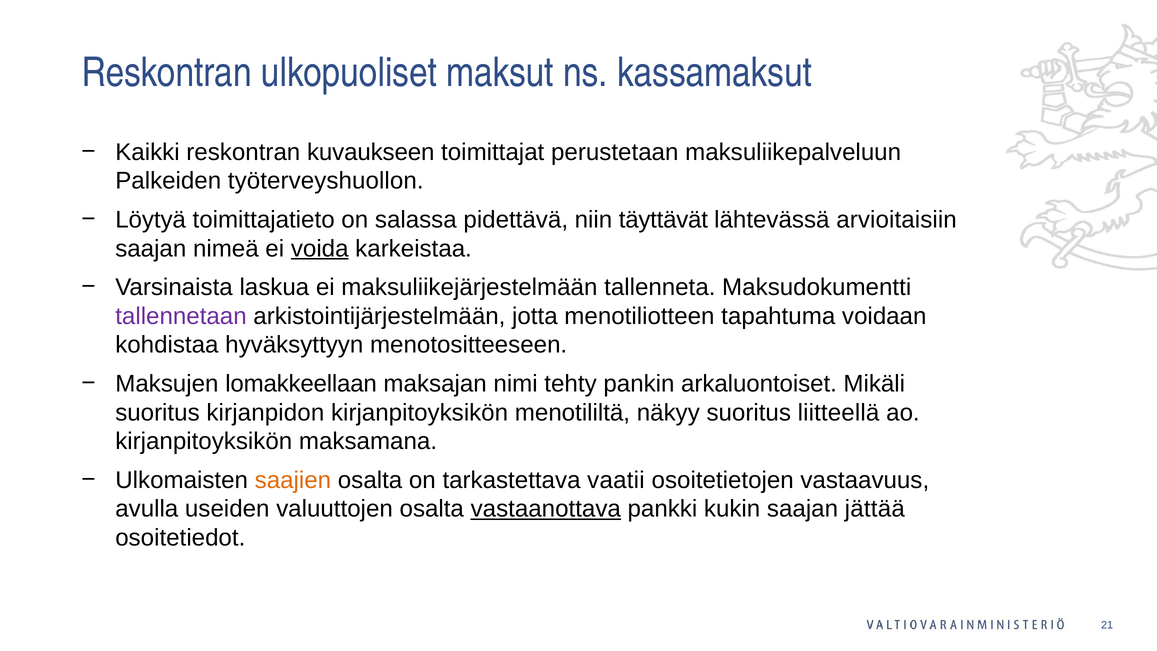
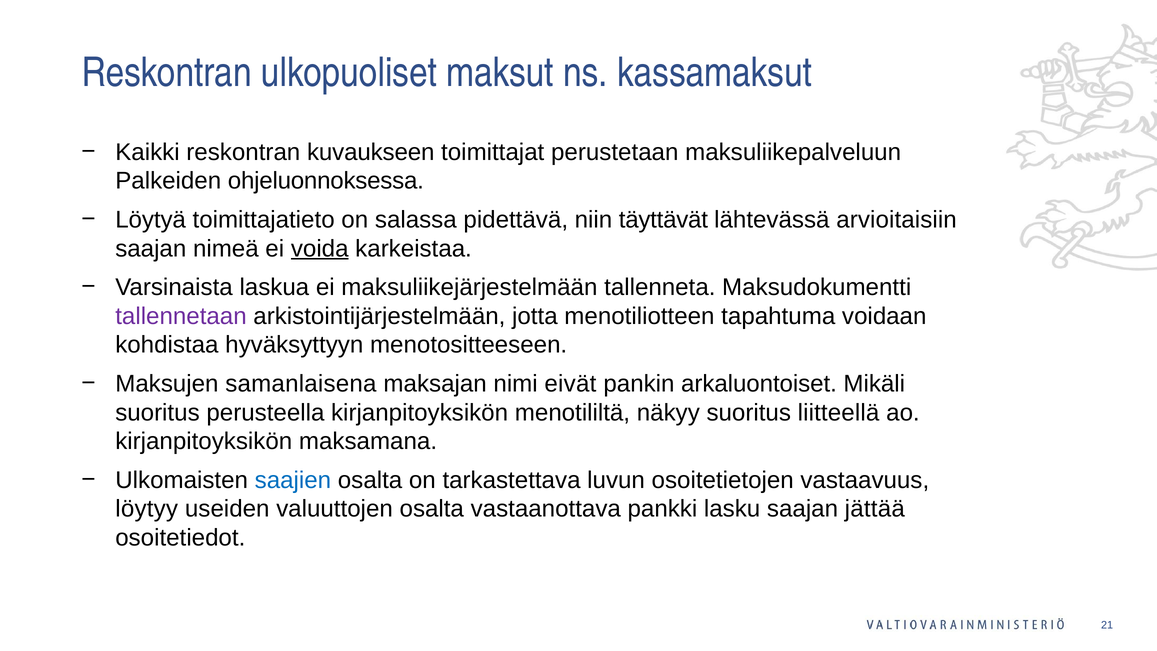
työterveyshuollon: työterveyshuollon -> ohjeluonnoksessa (326, 181)
lomakkeellaan: lomakkeellaan -> samanlaisena (301, 383)
tehty: tehty -> eivät (570, 383)
kirjanpidon: kirjanpidon -> perusteella (265, 412)
saajien colour: orange -> blue (293, 480)
vaatii: vaatii -> luvun (616, 480)
avulla: avulla -> löytyy (147, 509)
vastaanottava underline: present -> none (546, 509)
kukin: kukin -> lasku (732, 509)
